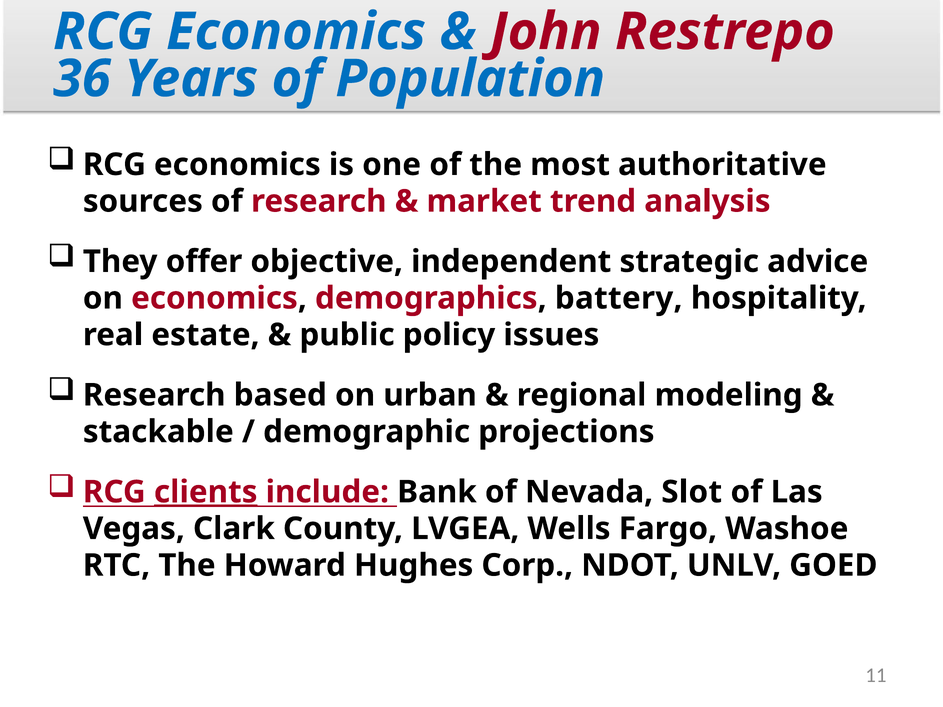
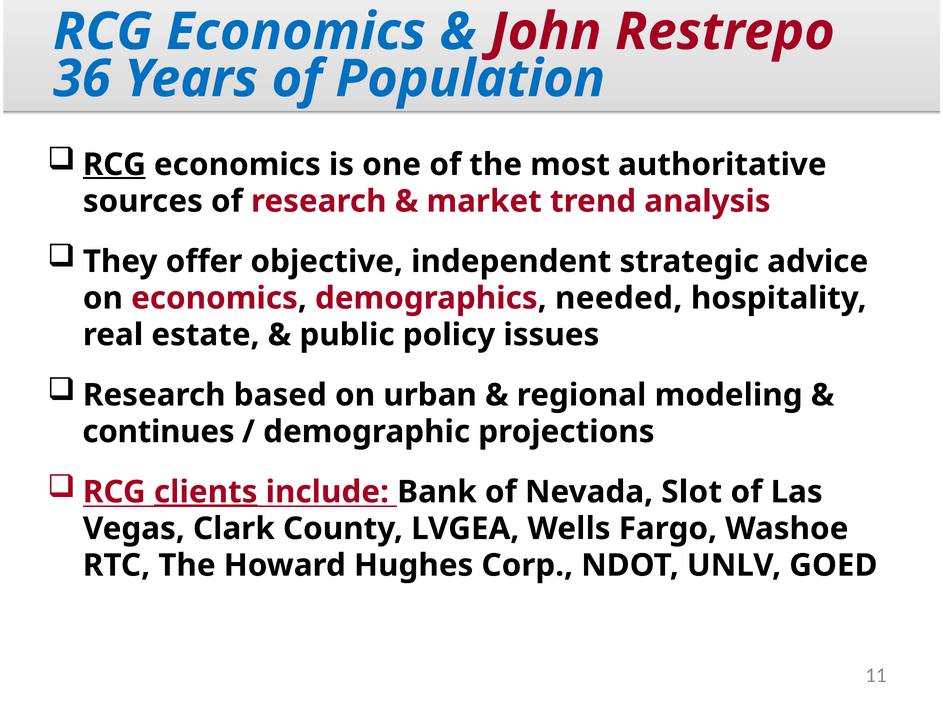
RCG underline: none -> present (114, 165)
battery: battery -> needed (619, 298)
stackable: stackable -> continues (158, 432)
